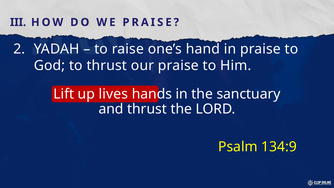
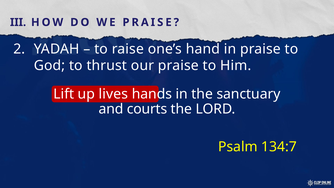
and thrust: thrust -> courts (147, 109)
134:9: 134:9 -> 134:7 (279, 147)
